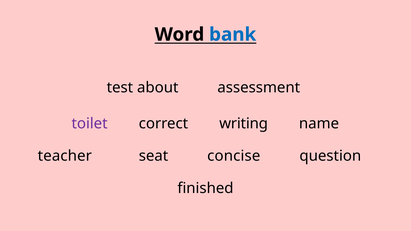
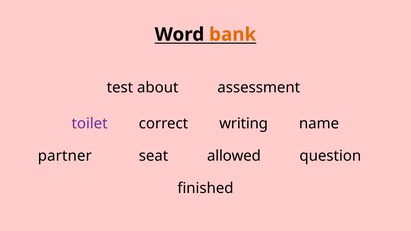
bank colour: blue -> orange (233, 35)
teacher: teacher -> partner (65, 156)
concise: concise -> allowed (234, 156)
